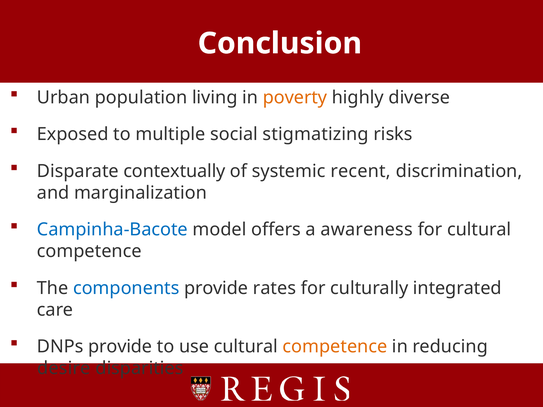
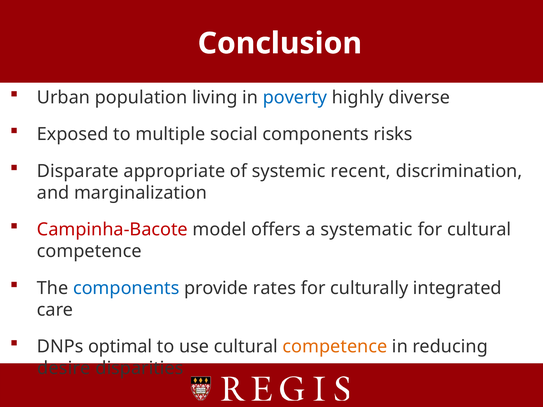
poverty colour: orange -> blue (295, 98)
social stigmatizing: stigmatizing -> components (316, 134)
contextually: contextually -> appropriate (174, 171)
Campinha-Bacote colour: blue -> red (112, 230)
awareness: awareness -> systematic (367, 230)
DNPs provide: provide -> optimal (120, 347)
